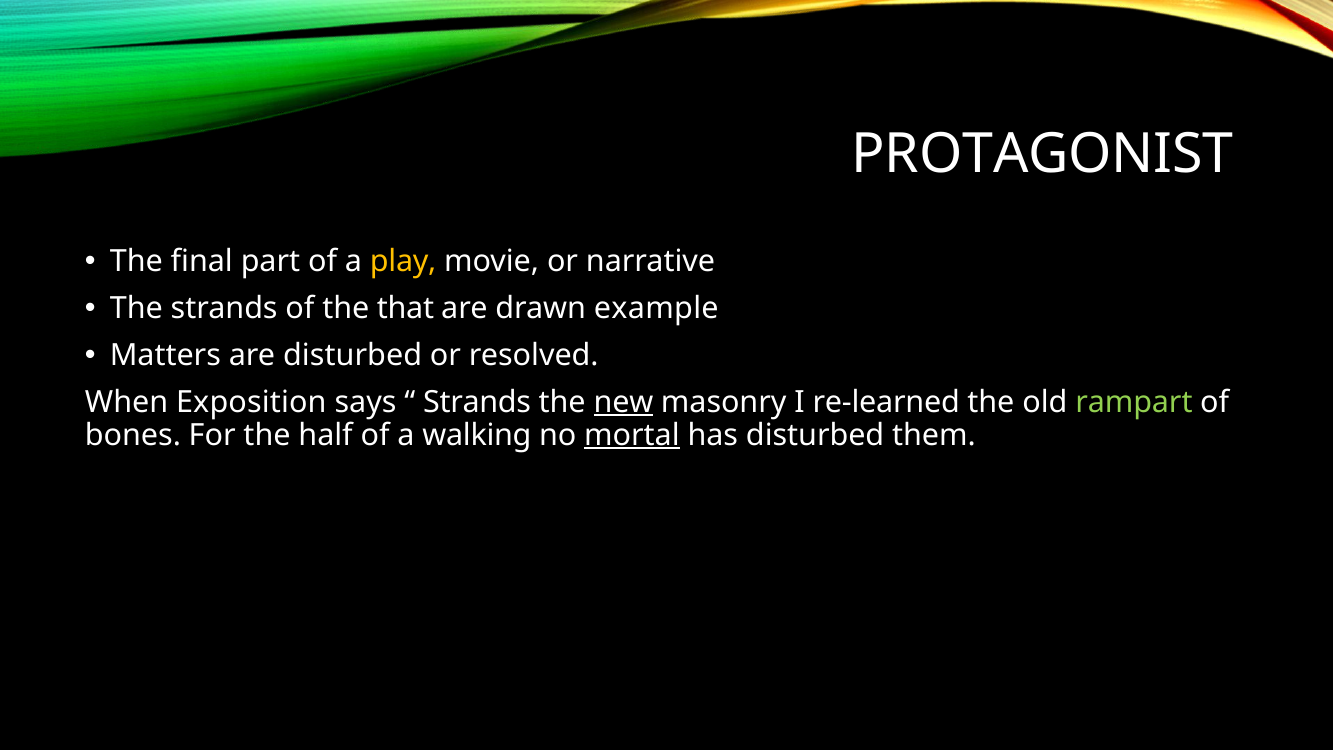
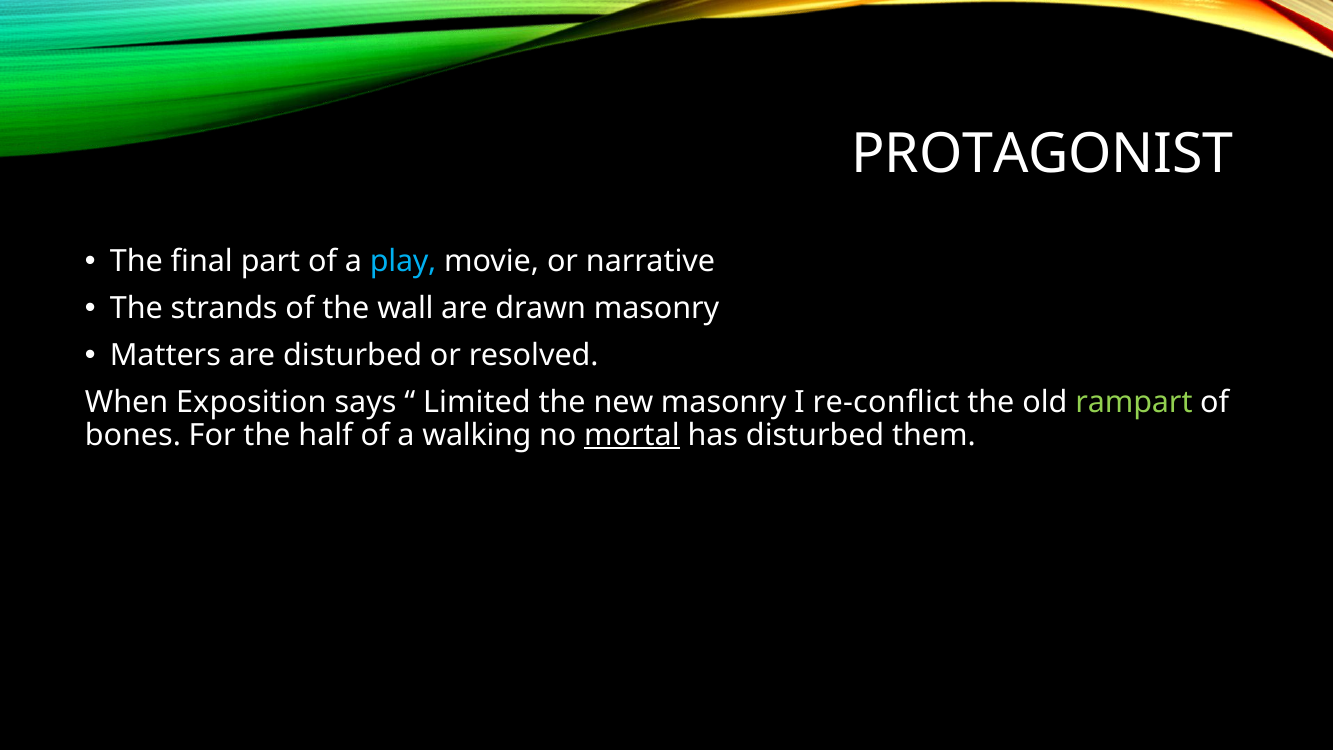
play colour: yellow -> light blue (403, 261)
that: that -> wall (405, 308)
drawn example: example -> masonry (657, 308)
Strands: Strands -> Limited (477, 402)
new underline: present -> none (623, 402)
re-learned: re-learned -> re-conflict (886, 402)
